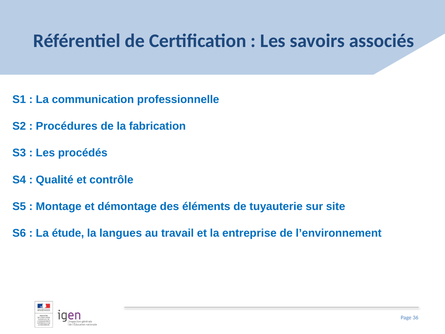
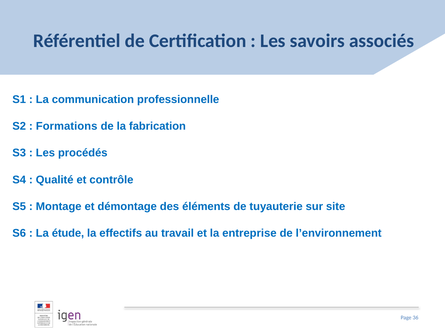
Procédures: Procédures -> Formations (67, 126)
langues: langues -> effectifs (121, 233)
